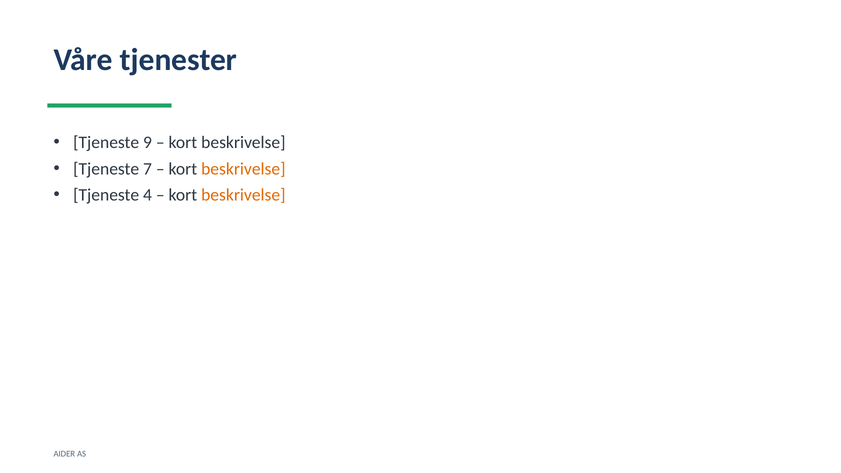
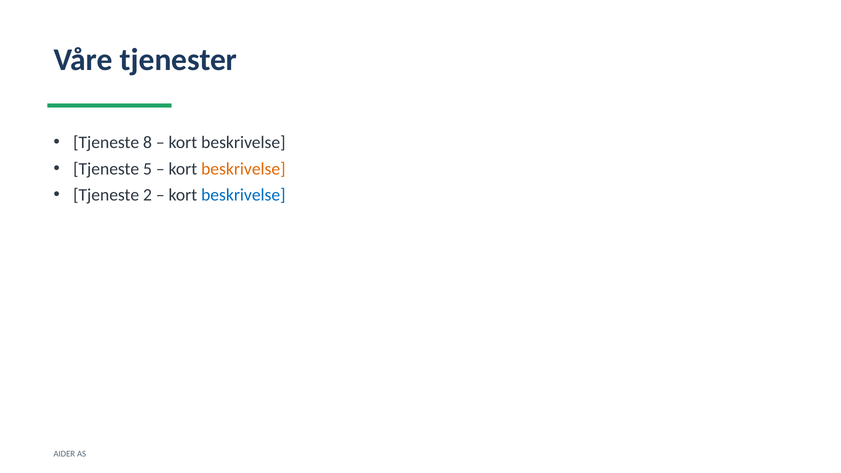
9: 9 -> 8 (147, 142)
7: 7 -> 5 (147, 169)
4: 4 -> 2 (147, 195)
beskrivelse colour: orange -> blue (243, 195)
